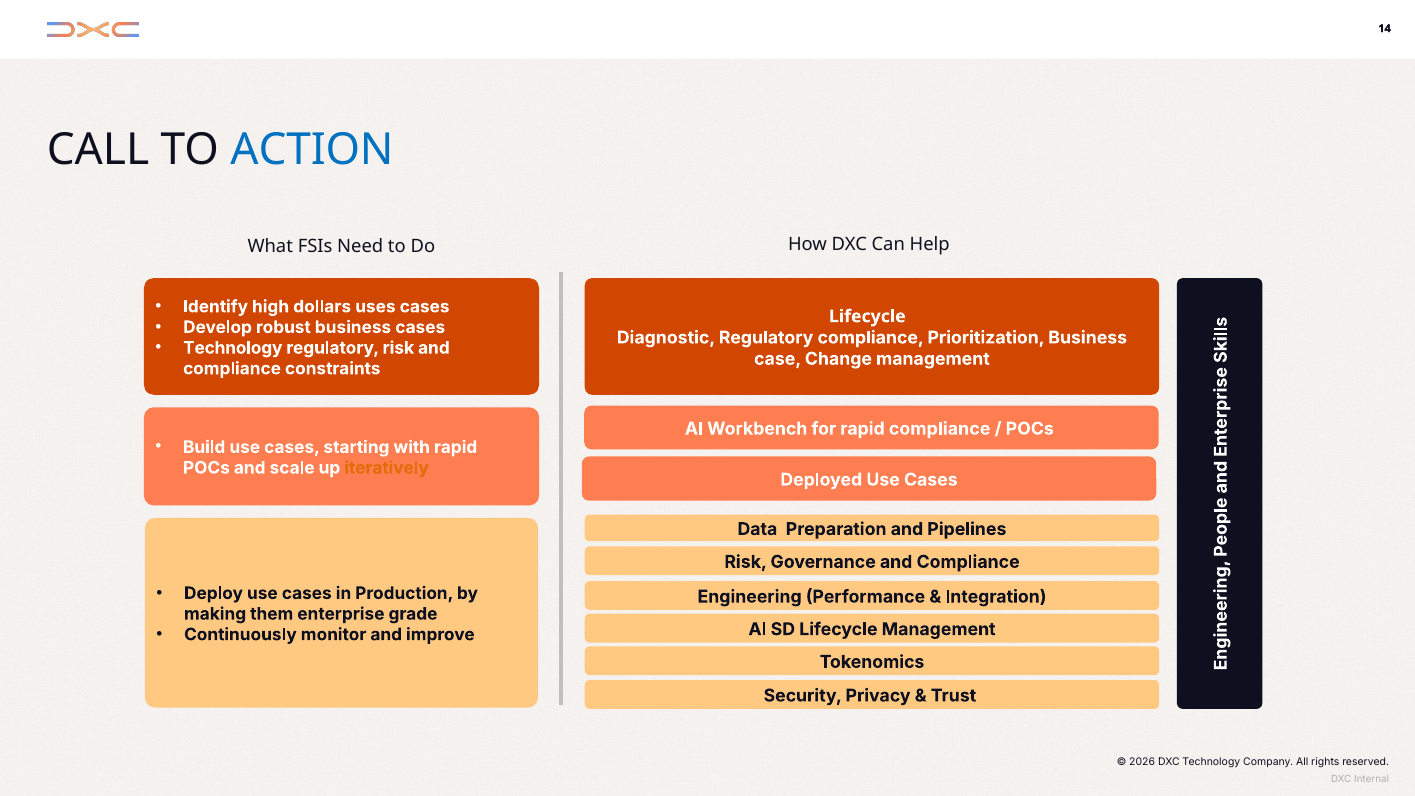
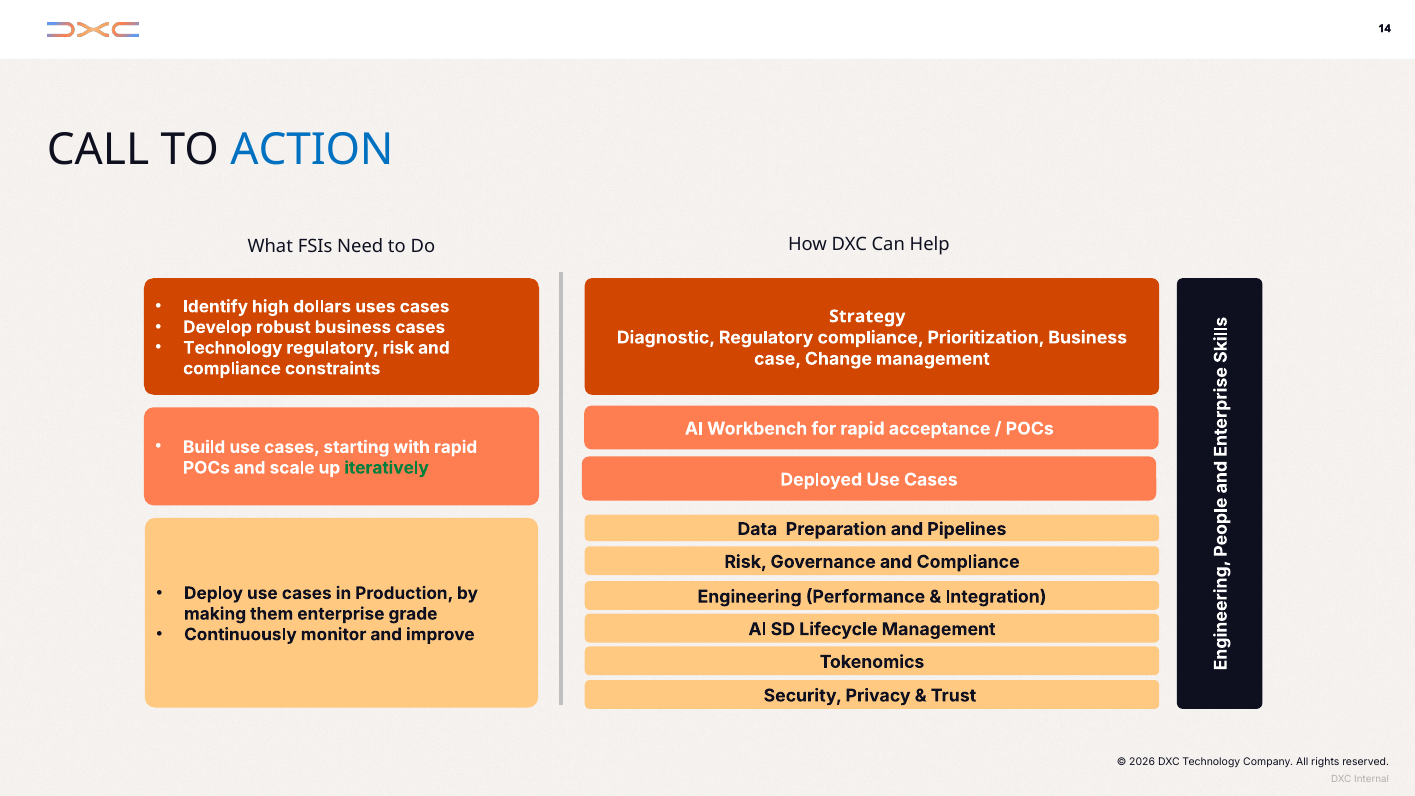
Lifecycle: Lifecycle -> Strategy (867, 316)
rapid compliance: compliance -> acceptance (940, 429)
iteratively colour: orange -> green (387, 468)
